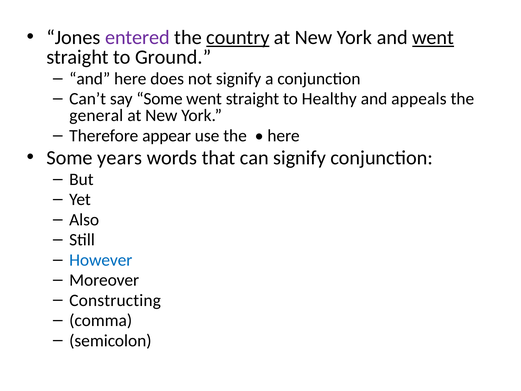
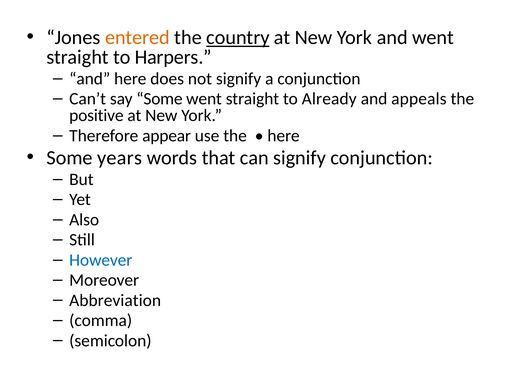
entered colour: purple -> orange (137, 38)
went underline: present -> none (433, 38)
Ground: Ground -> Harpers (173, 57)
Healthy: Healthy -> Already (329, 99)
general: general -> positive (96, 115)
Constructing: Constructing -> Abbreviation (115, 300)
